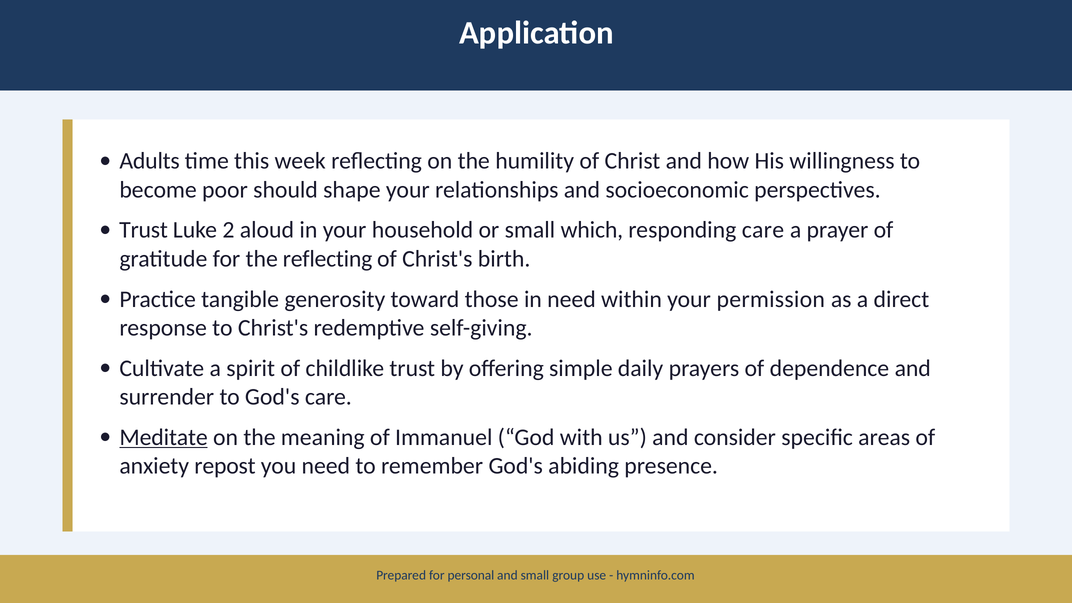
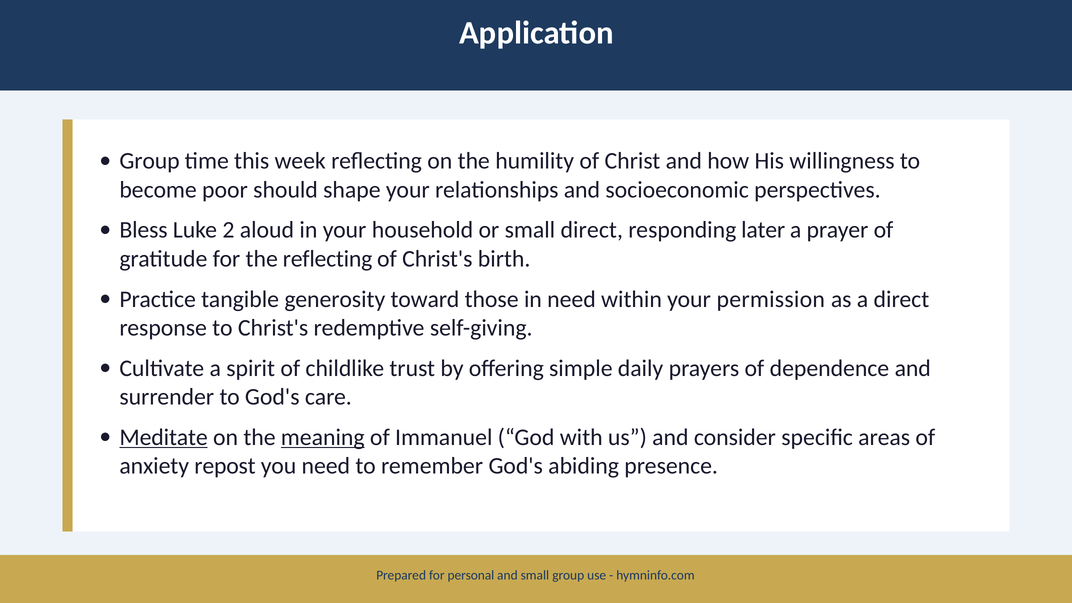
Adults: Adults -> Group (150, 161)
Trust: Trust -> Bless (144, 230)
small which: which -> direct (592, 230)
responding care: care -> later (763, 230)
meaning underline: none -> present (323, 437)
